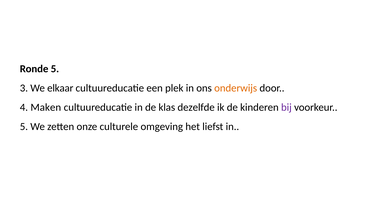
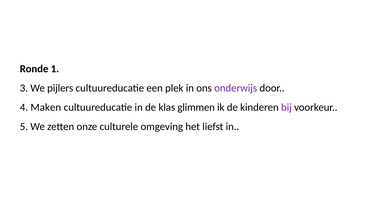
Ronde 5: 5 -> 1 (55, 69)
elkaar: elkaar -> pijlers (60, 88)
onderwijs colour: orange -> purple (236, 88)
dezelfde: dezelfde -> glimmen (196, 107)
